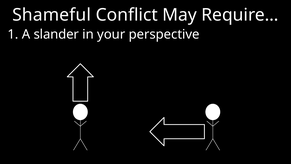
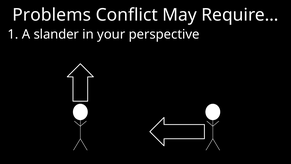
Shameful: Shameful -> Problems (52, 15)
